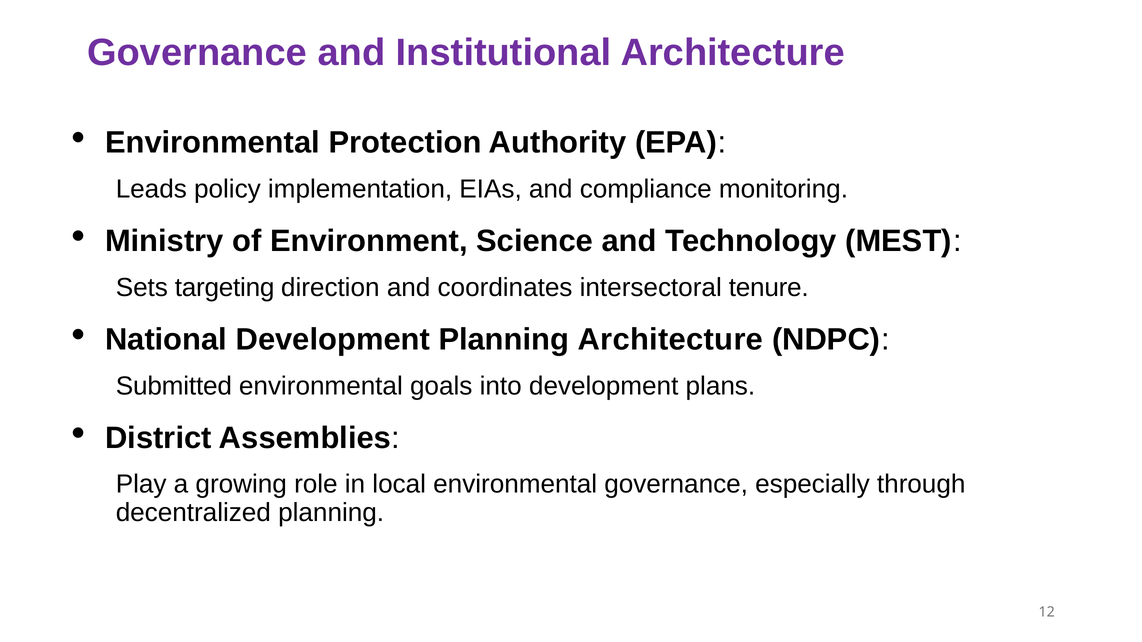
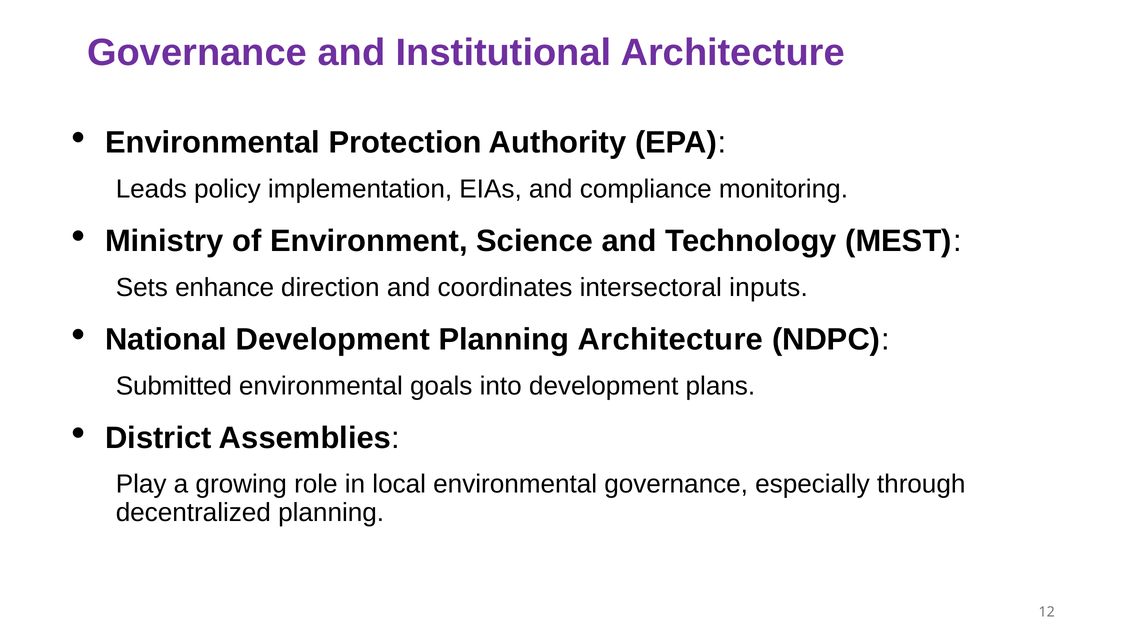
targeting: targeting -> enhance (225, 288)
tenure: tenure -> inputs (768, 288)
